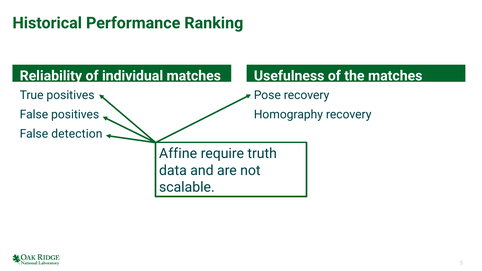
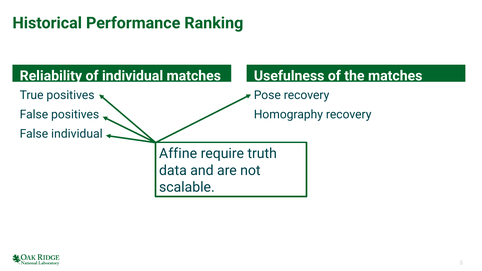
False detection: detection -> individual (77, 134)
